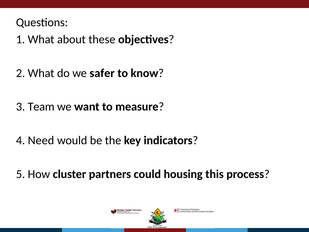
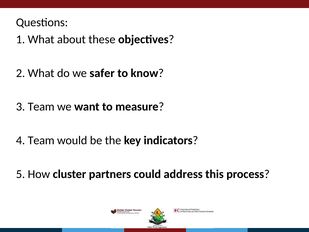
4 Need: Need -> Team (41, 140)
housing: housing -> address (183, 174)
